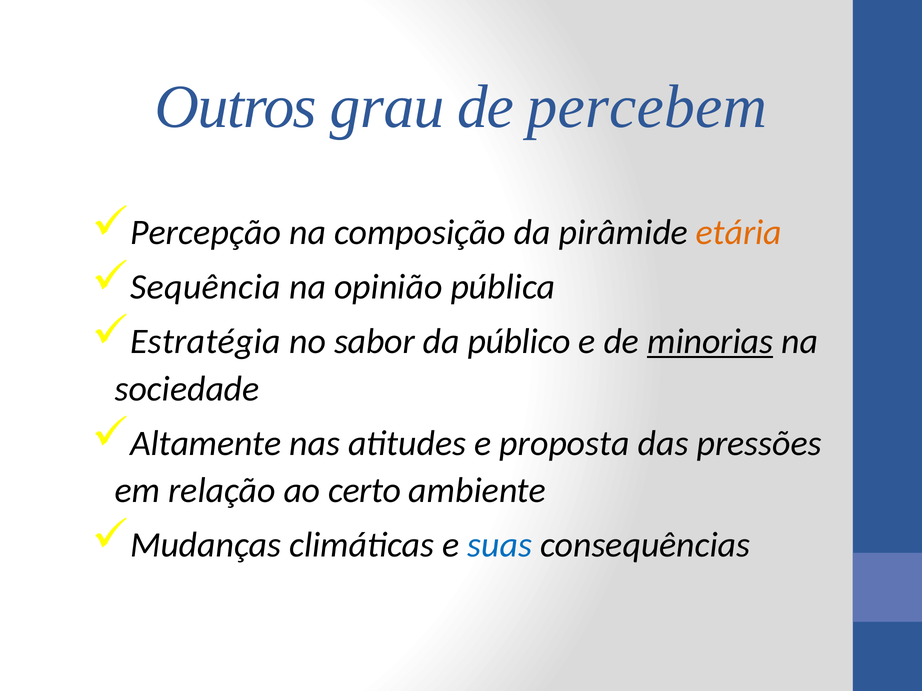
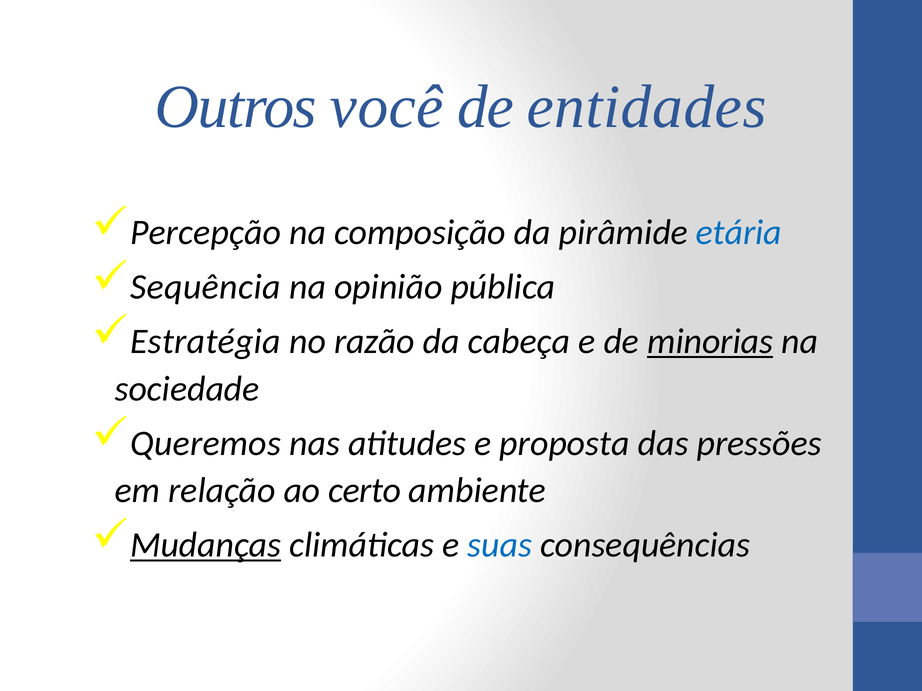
grau: grau -> você (387, 107)
percebem: percebem -> entidades (647, 107)
etária colour: orange -> blue (739, 233)
sabor: sabor -> razão (374, 342)
público: público -> cabeça (519, 342)
Altamente: Altamente -> Queremos (206, 444)
Mudanças underline: none -> present (206, 545)
